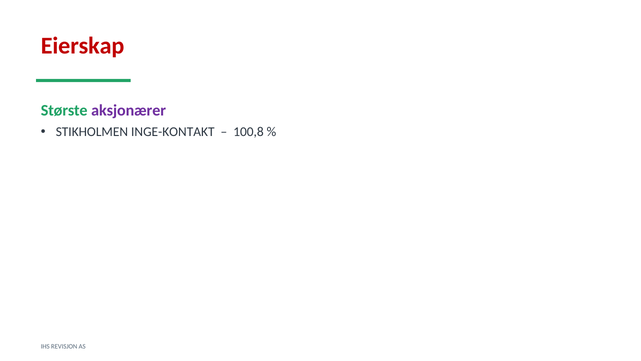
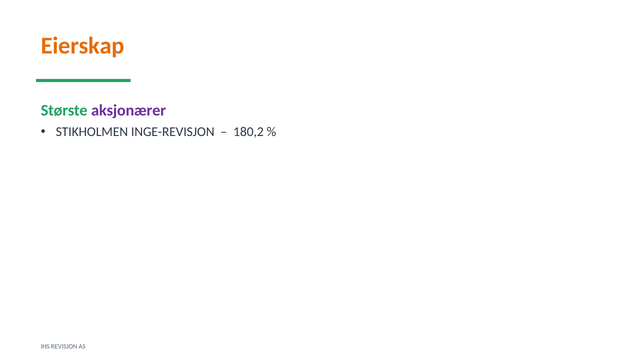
Eierskap colour: red -> orange (83, 46)
INGE-KONTAKT: INGE-KONTAKT -> INGE-REVISJON (173, 132)
100,8: 100,8 -> 180,2 (248, 132)
